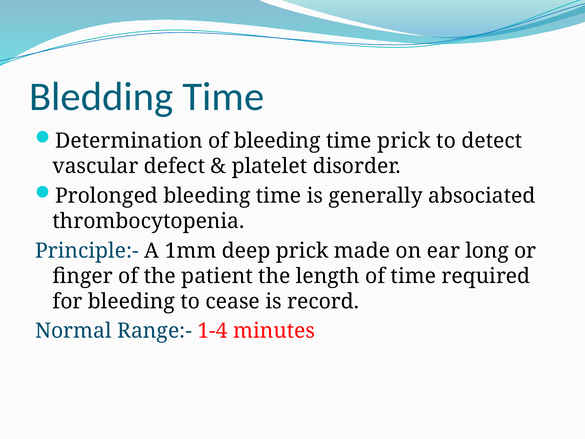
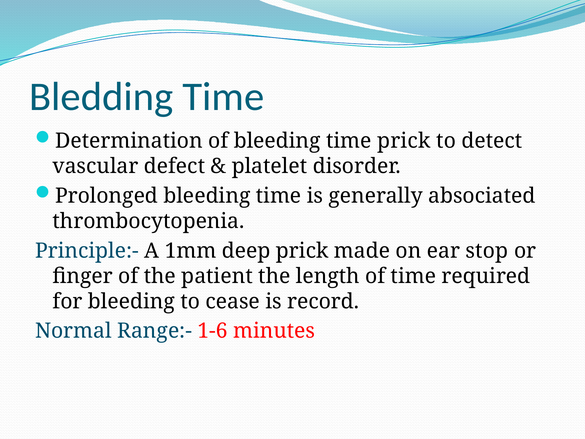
long: long -> stop (487, 251)
1-4: 1-4 -> 1-6 (213, 331)
